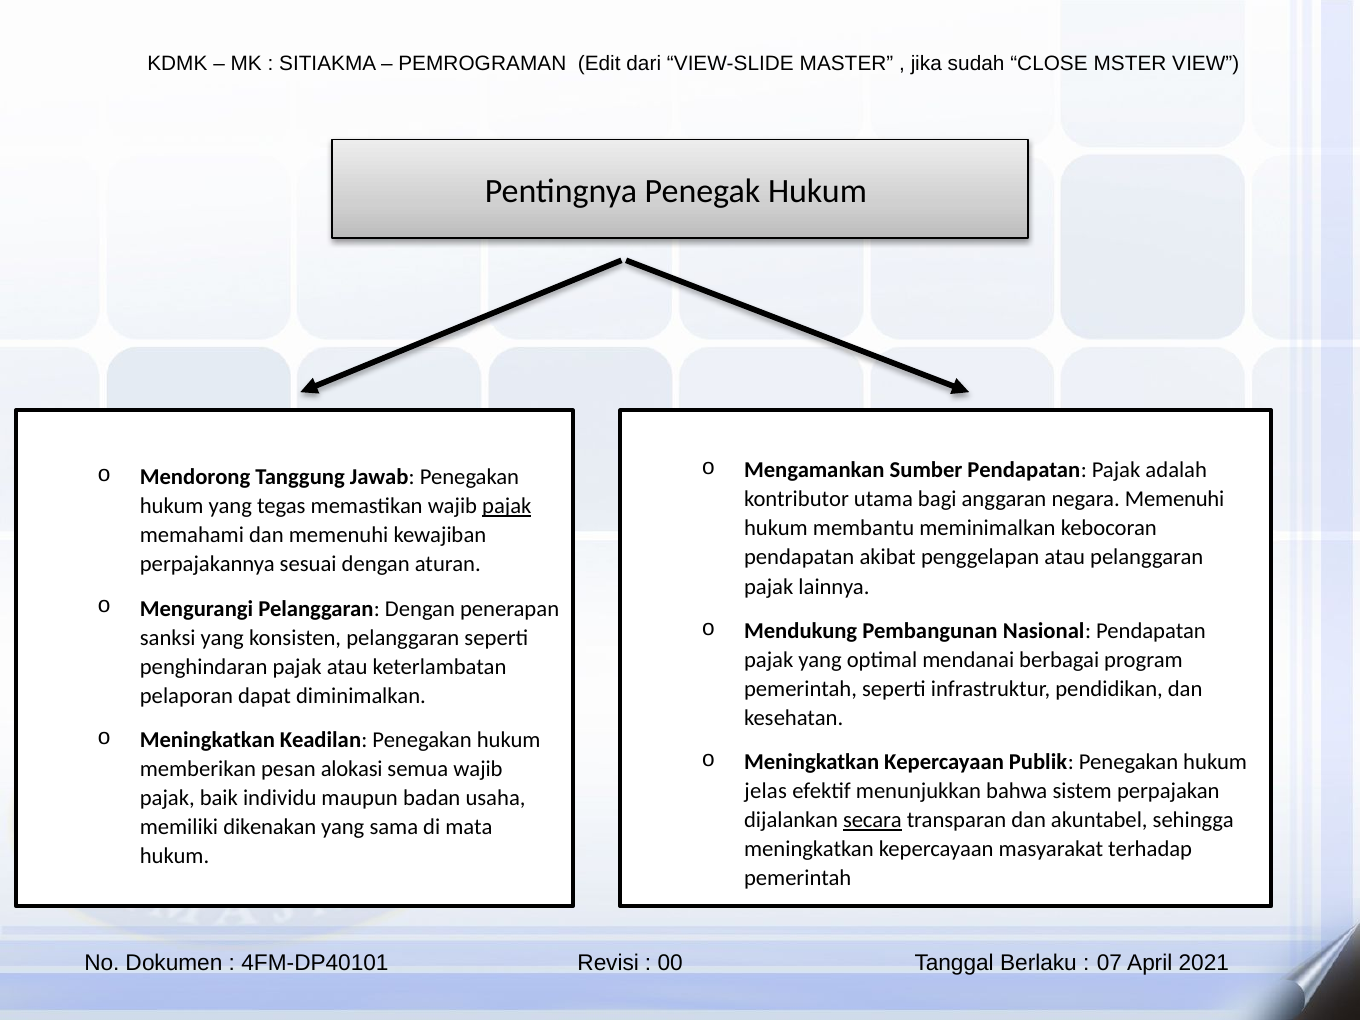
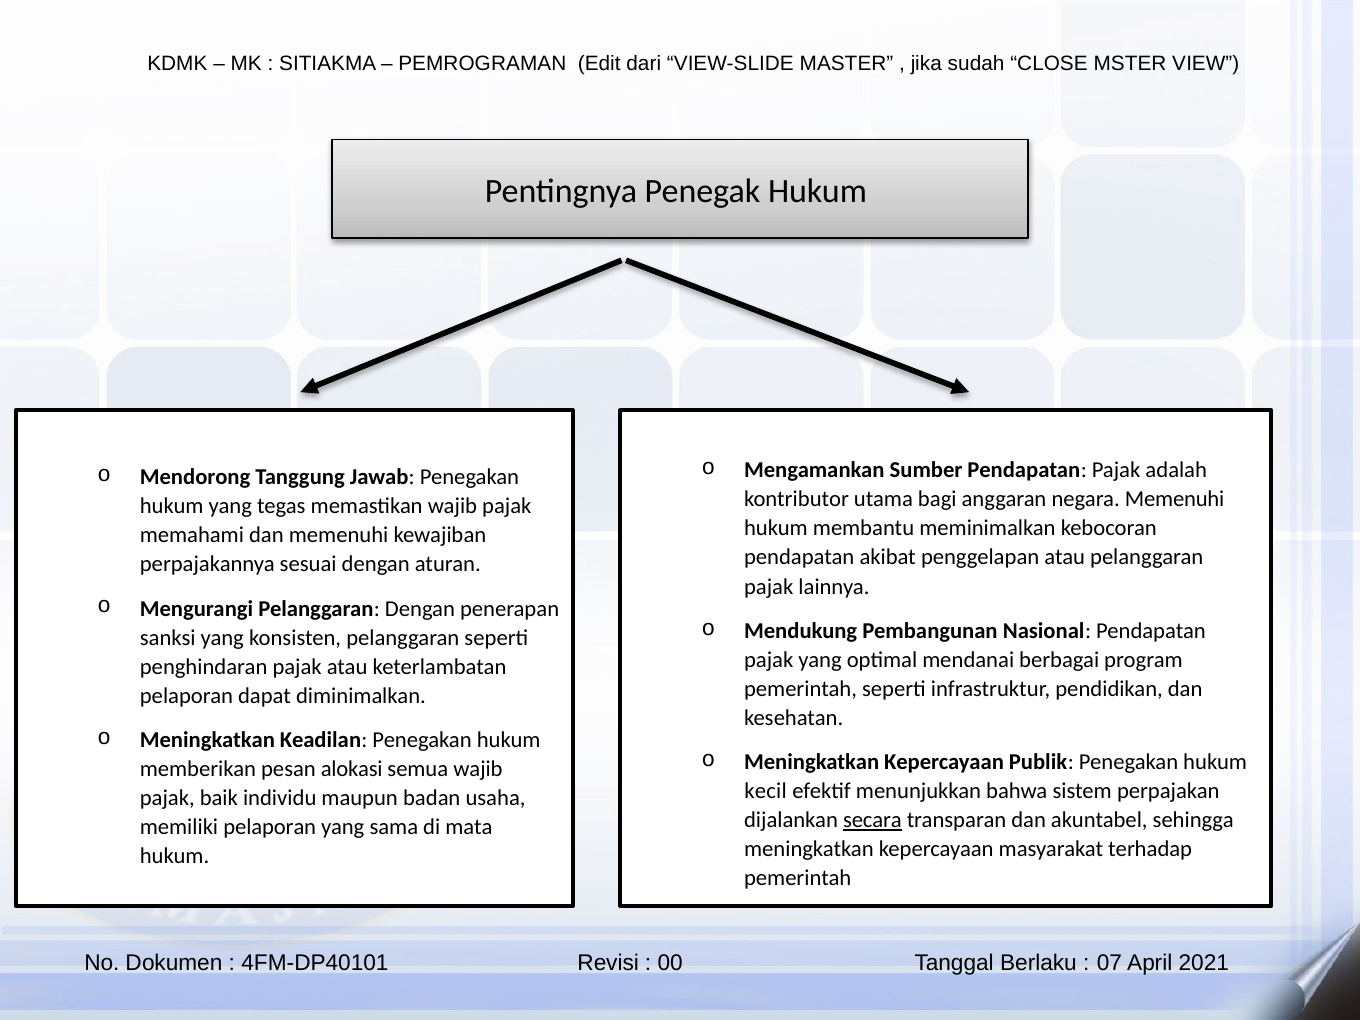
pajak underline: present -> none (507, 506)
jelas: jelas -> kecil (766, 791)
memiliki dikenakan: dikenakan -> pelaporan (270, 827)
